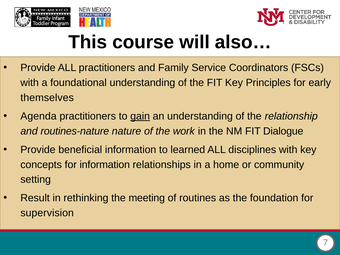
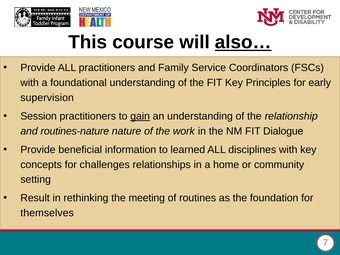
also… underline: none -> present (243, 42)
themselves: themselves -> supervision (47, 98)
Agenda: Agenda -> Session (39, 116)
for information: information -> challenges (105, 165)
supervision: supervision -> themselves (47, 213)
